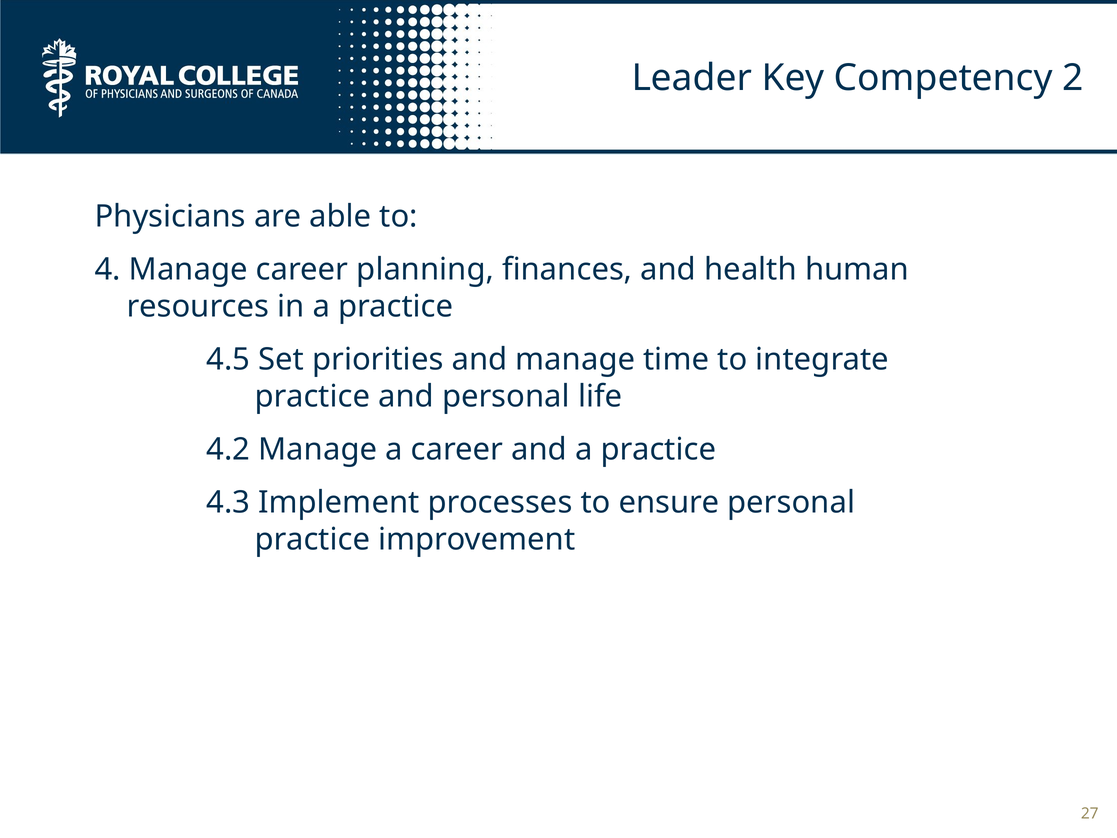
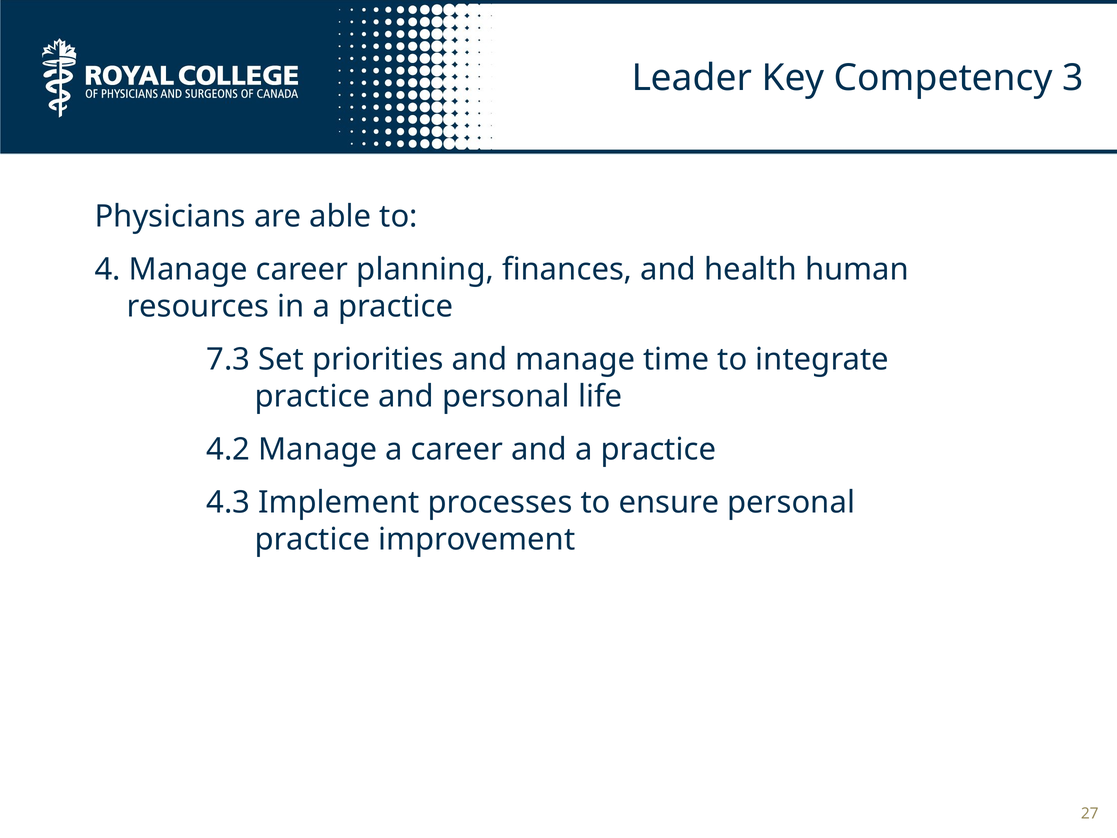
2: 2 -> 3 (1073, 78)
4.5: 4.5 -> 7.3 (228, 359)
